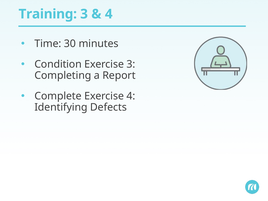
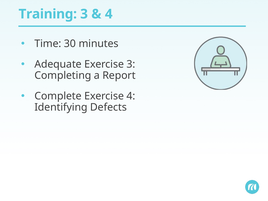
Condition: Condition -> Adequate (58, 64)
